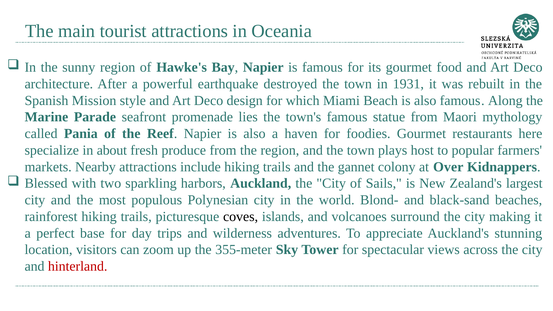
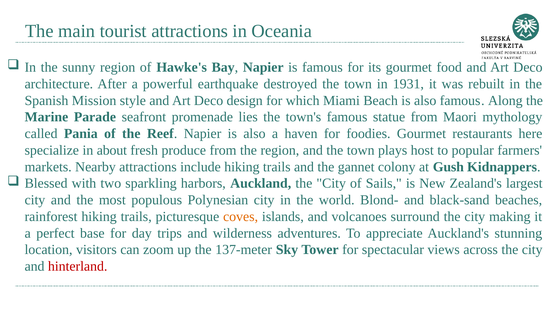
Over: Over -> Gush (448, 167)
coves colour: black -> orange (241, 217)
355-meter: 355-meter -> 137-meter (244, 250)
